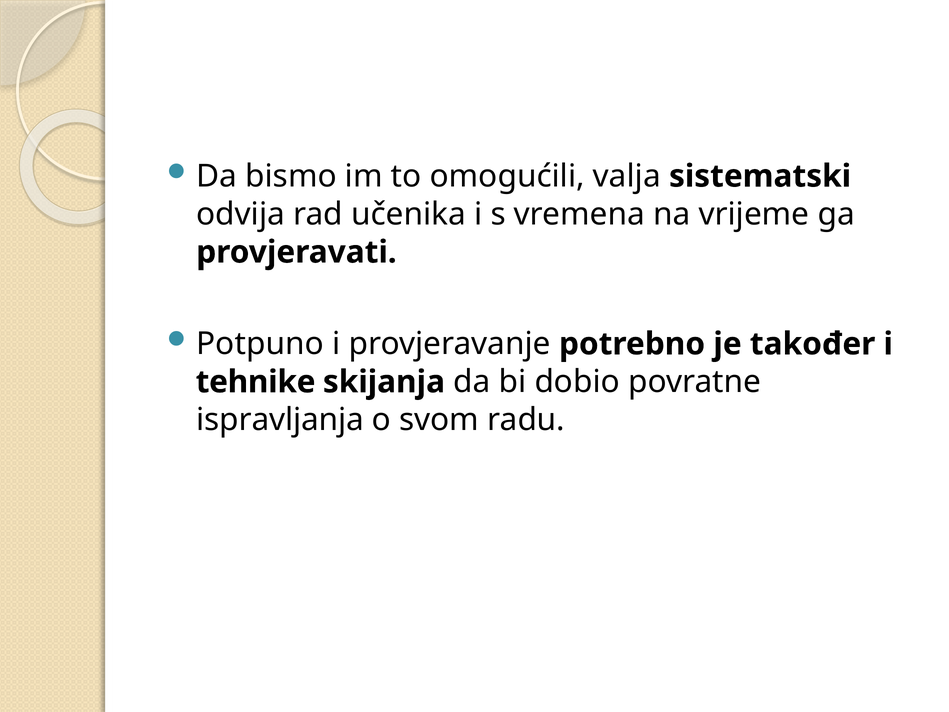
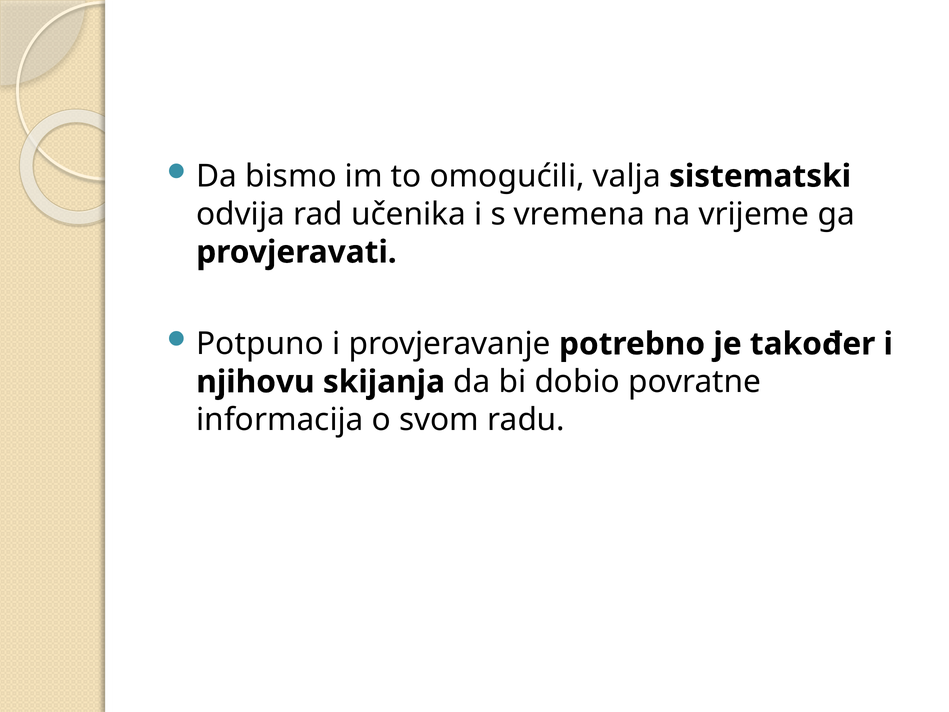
tehnike: tehnike -> njihovu (255, 382)
ispravljanja: ispravljanja -> informacija (280, 420)
